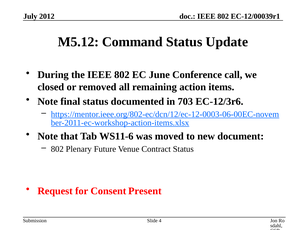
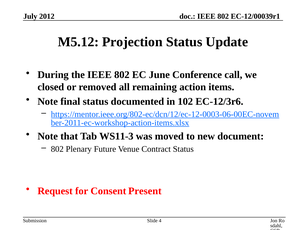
Command: Command -> Projection (132, 42)
703: 703 -> 102 (185, 101)
WS11-6: WS11-6 -> WS11-3 (116, 136)
